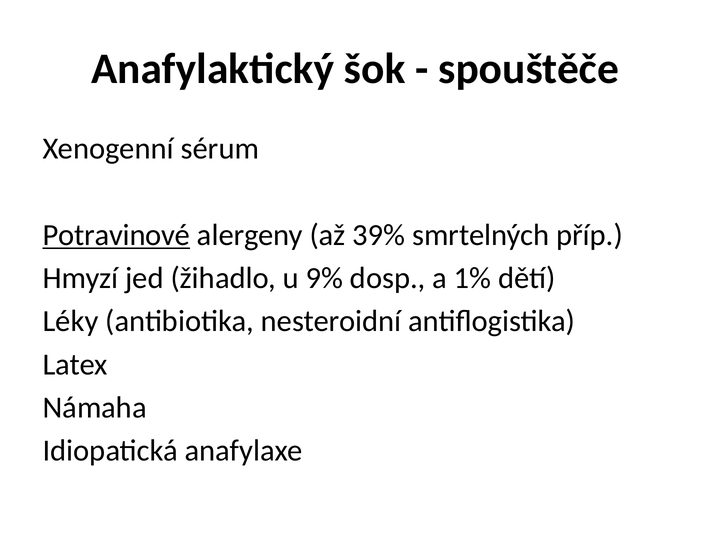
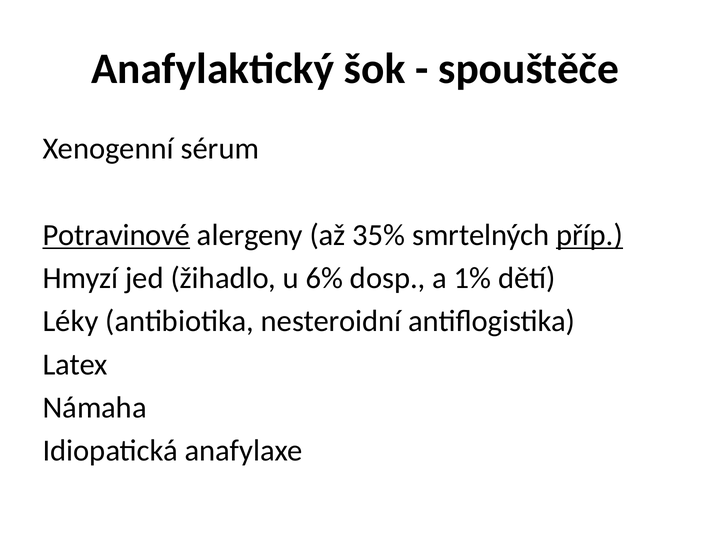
39%: 39% -> 35% (379, 235)
příp underline: none -> present (590, 235)
9%: 9% -> 6% (324, 278)
